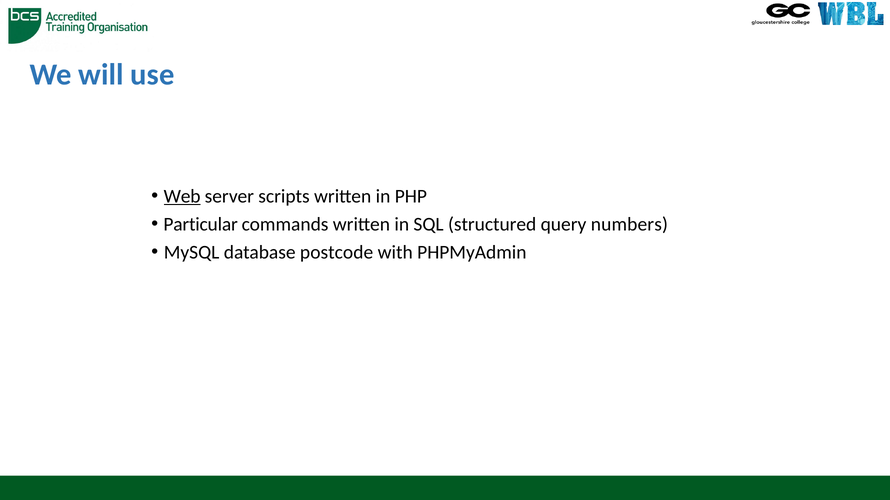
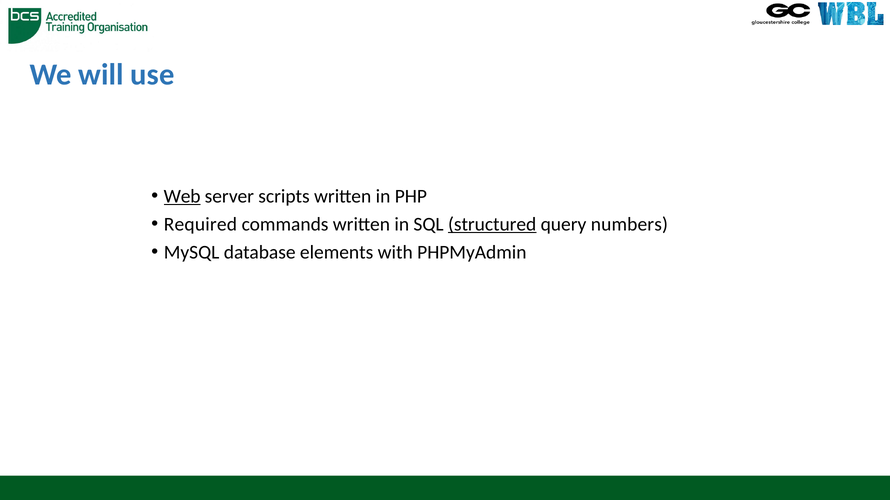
Particular: Particular -> Required (200, 224)
structured underline: none -> present (492, 224)
postcode: postcode -> elements (337, 252)
